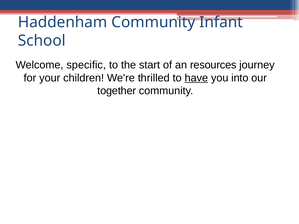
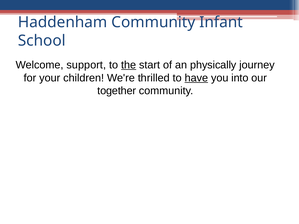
specific: specific -> support (86, 65)
the underline: none -> present (129, 65)
resources: resources -> physically (213, 65)
